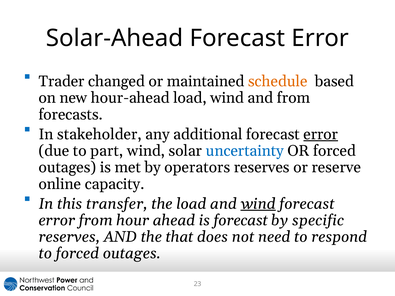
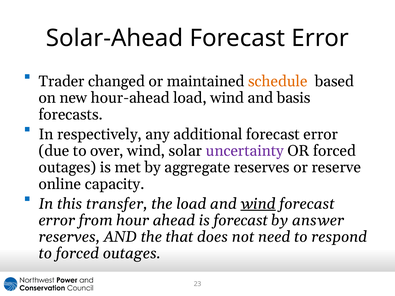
and from: from -> basis (294, 98)
stakeholder: stakeholder -> respectively (99, 134)
error underline: present -> none (321, 134)
part: part -> over (107, 151)
uncertainty colour: blue -> purple (245, 151)
operators: operators -> aggregate (197, 168)
specific: specific -> answer (318, 220)
